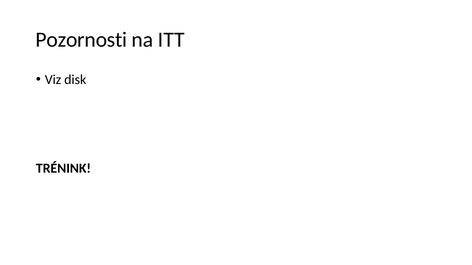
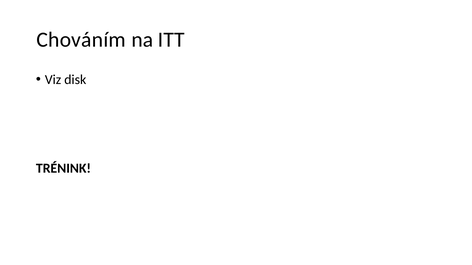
Pozornosti: Pozornosti -> Chováním (81, 40)
